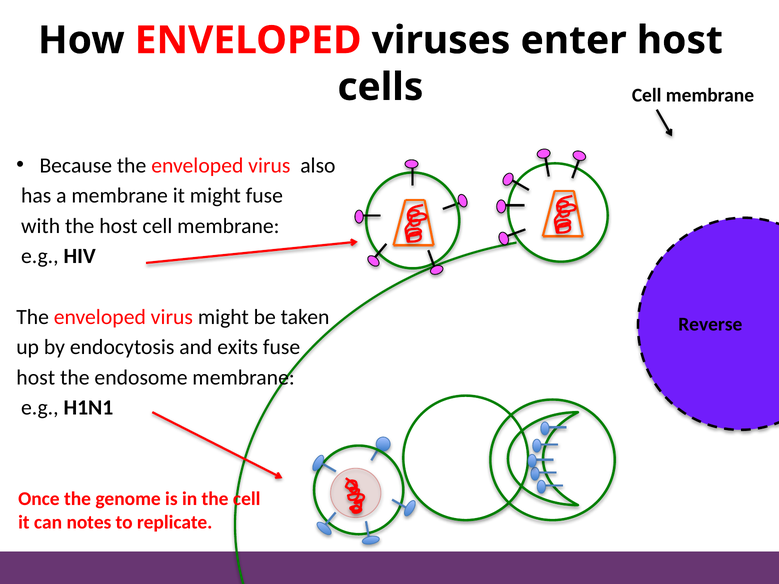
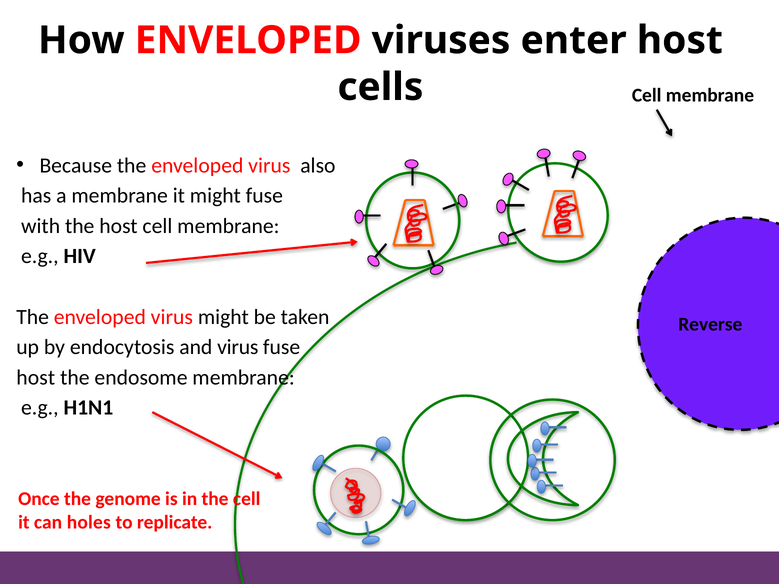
and exits: exits -> virus (238, 347)
notes: notes -> holes (89, 522)
